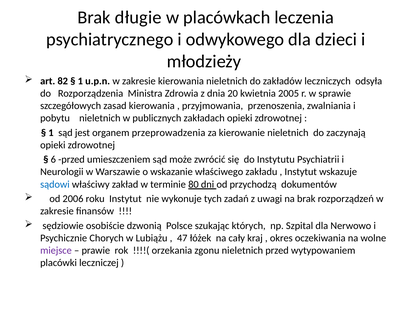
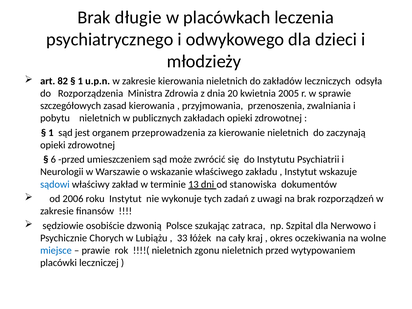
80: 80 -> 13 (193, 184)
przychodzą: przychodzą -> stanowiska (253, 184)
których: których -> zatraca (249, 226)
47: 47 -> 33 (182, 238)
miejsce colour: purple -> blue (56, 250)
orzekania: orzekania -> nieletnich (172, 250)
